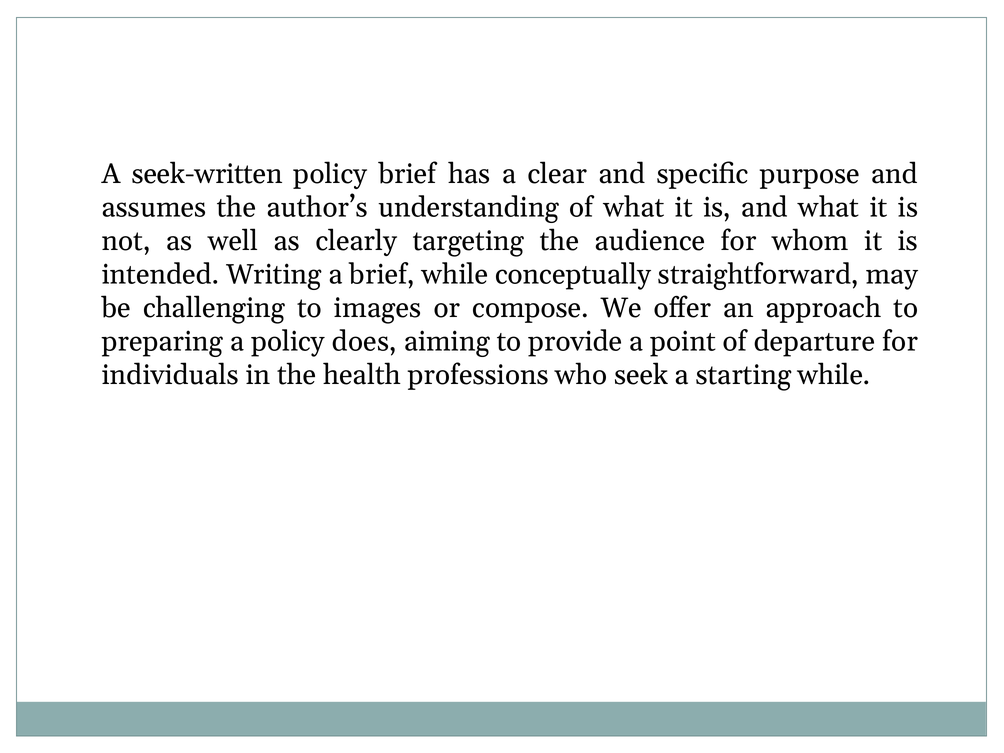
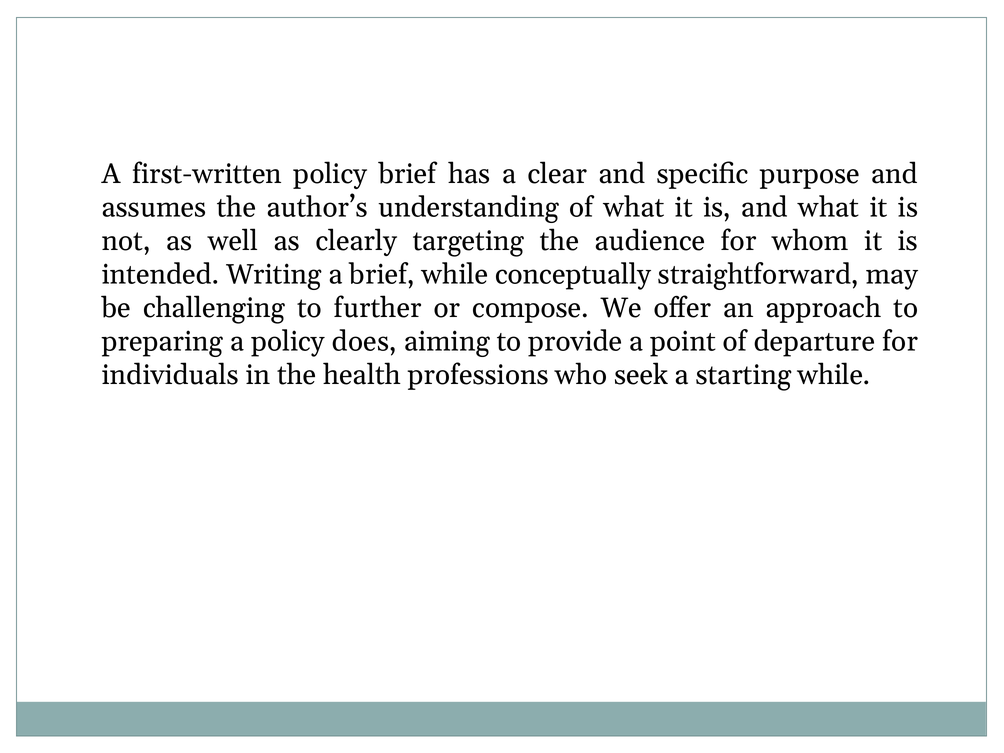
seek-written: seek-written -> first-written (207, 174)
images: images -> further (378, 308)
